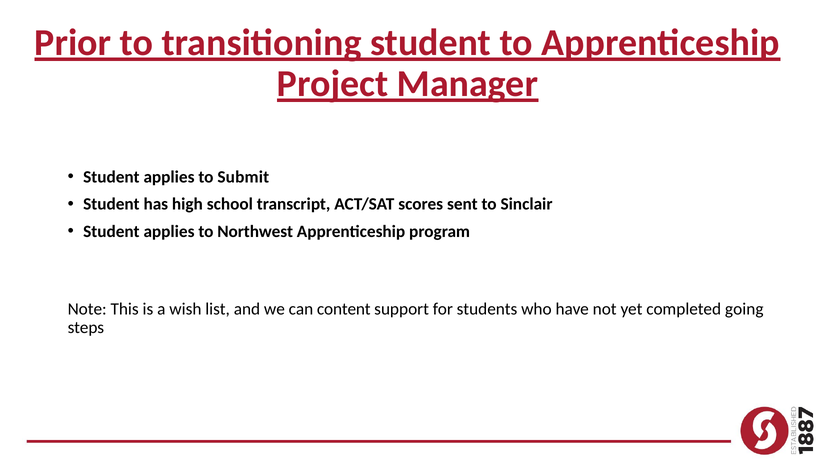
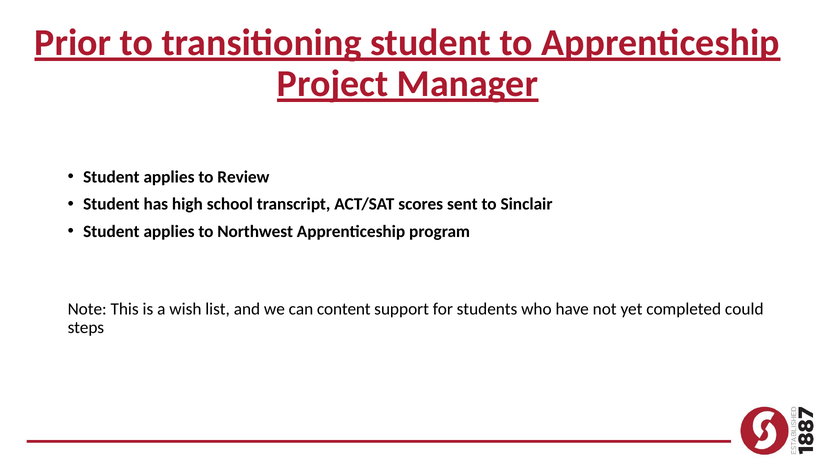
Submit: Submit -> Review (243, 177)
going: going -> could (744, 309)
